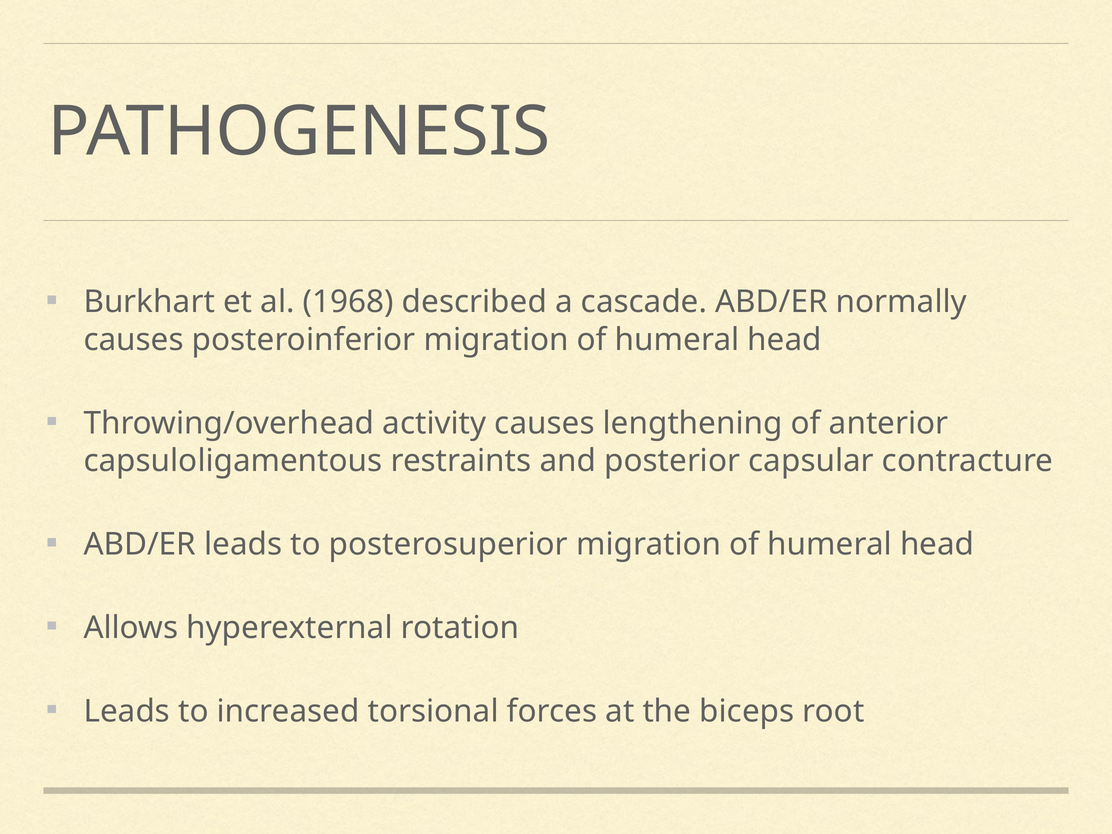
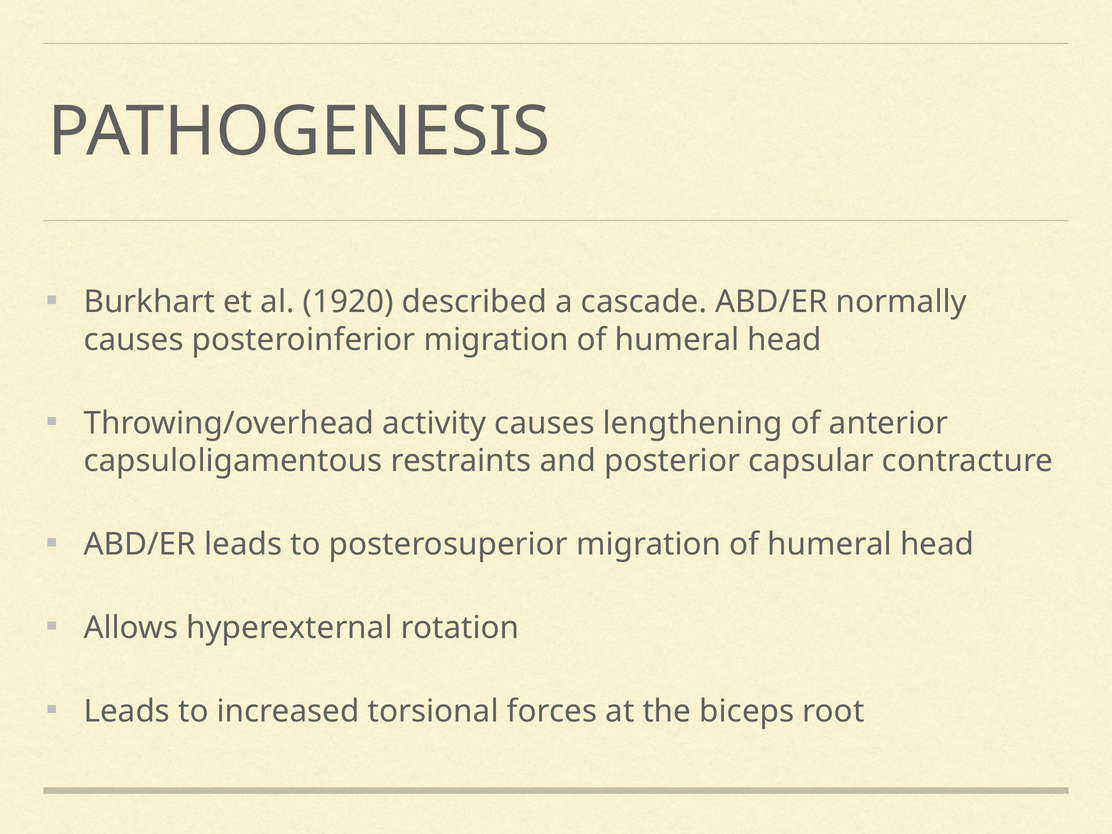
1968: 1968 -> 1920 (348, 302)
